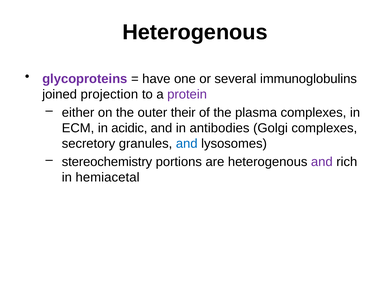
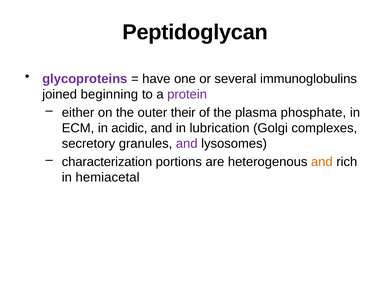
Heterogenous: Heterogenous -> Peptidoglycan (195, 32)
projection: projection -> beginning (109, 94)
plasma complexes: complexes -> phosphate (313, 113)
antibodies: antibodies -> lubrication (220, 128)
and colour: blue -> purple (187, 144)
stereochemistry: stereochemistry -> characterization (107, 162)
and colour: purple -> orange (322, 162)
